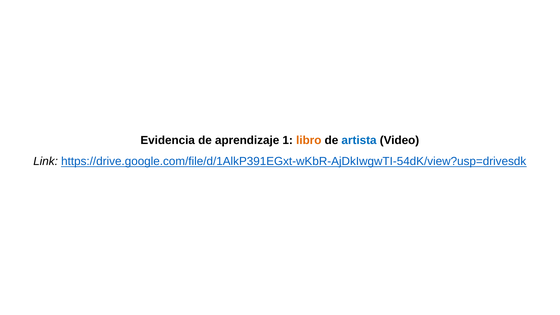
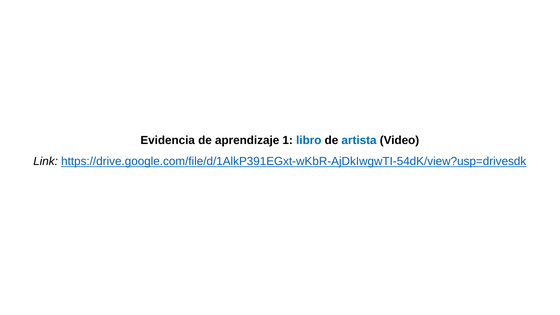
libro colour: orange -> blue (309, 140)
